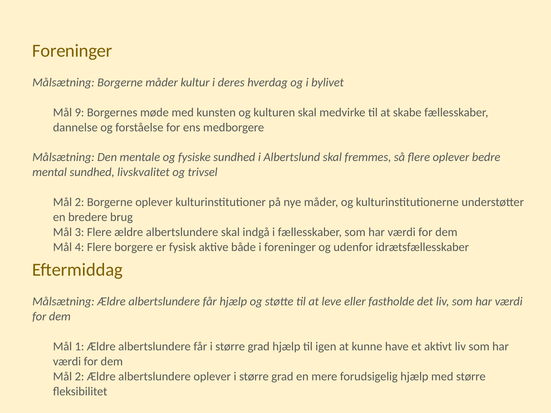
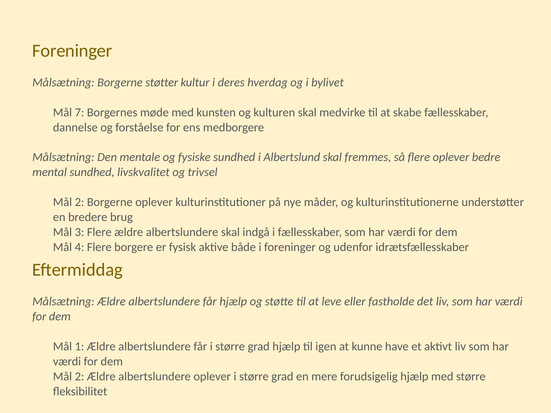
Borgerne måder: måder -> støtter (162, 83)
9: 9 -> 7 (80, 112)
